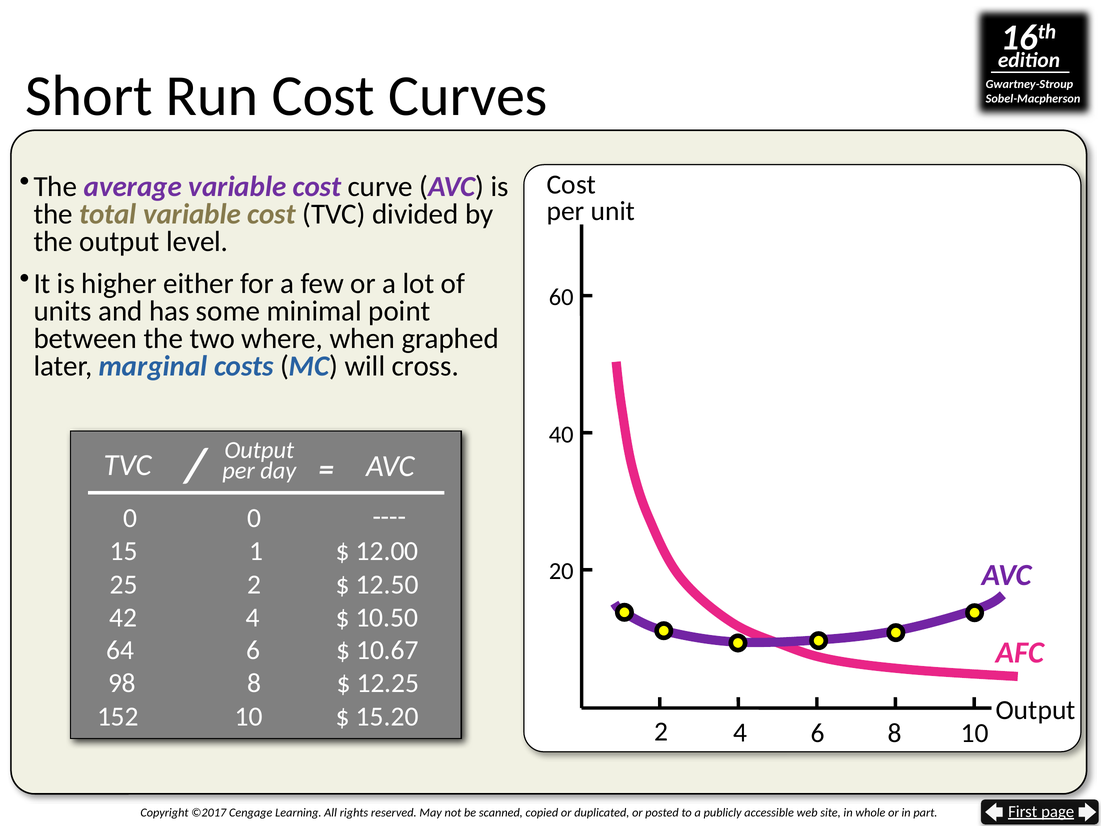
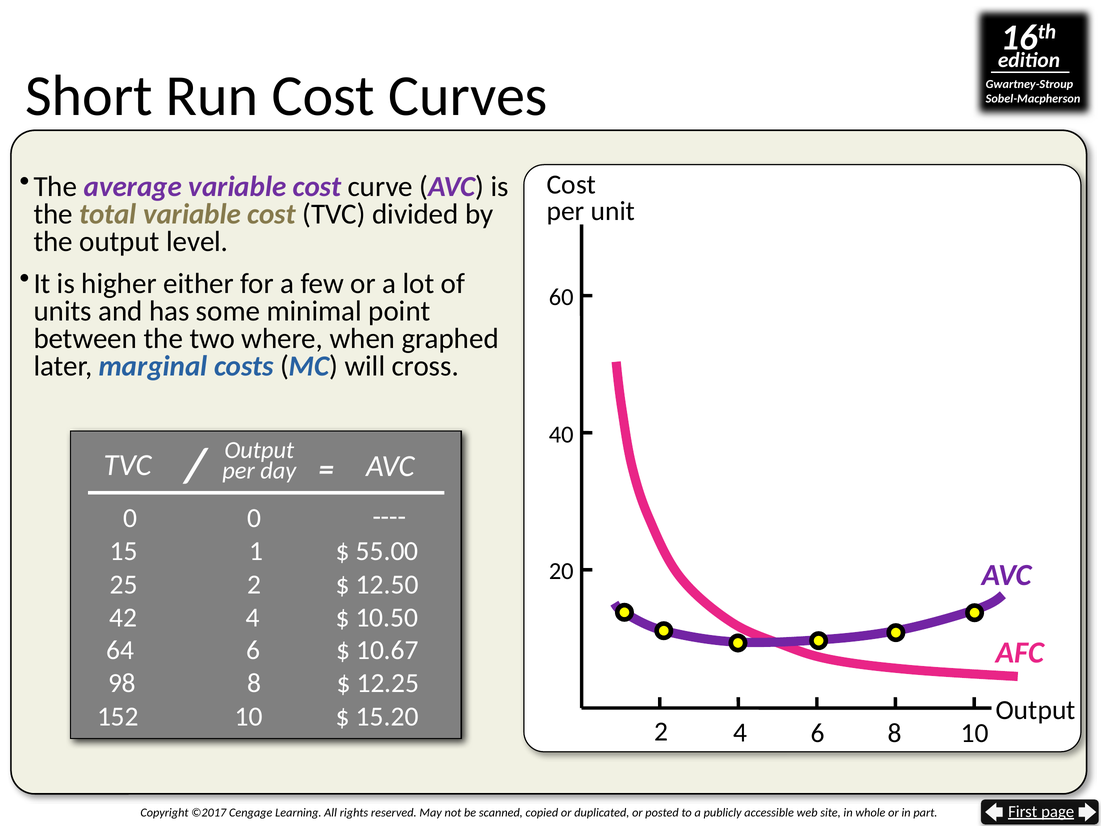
12.00: 12.00 -> 55.00 (387, 551)
